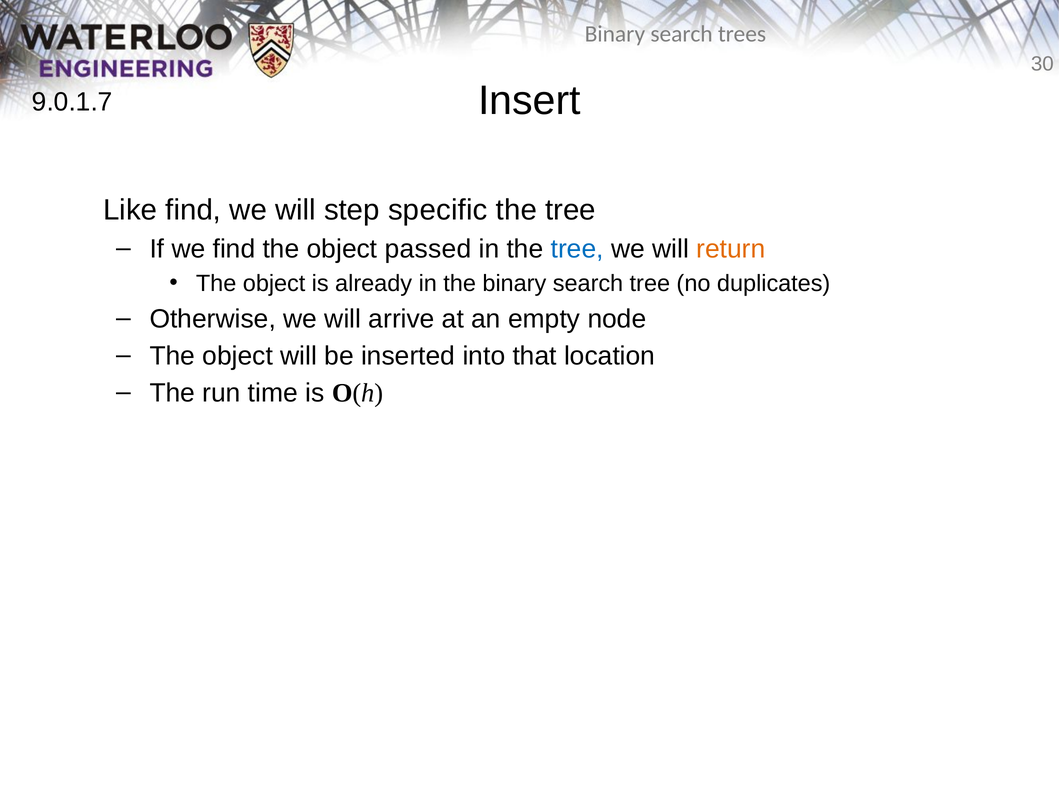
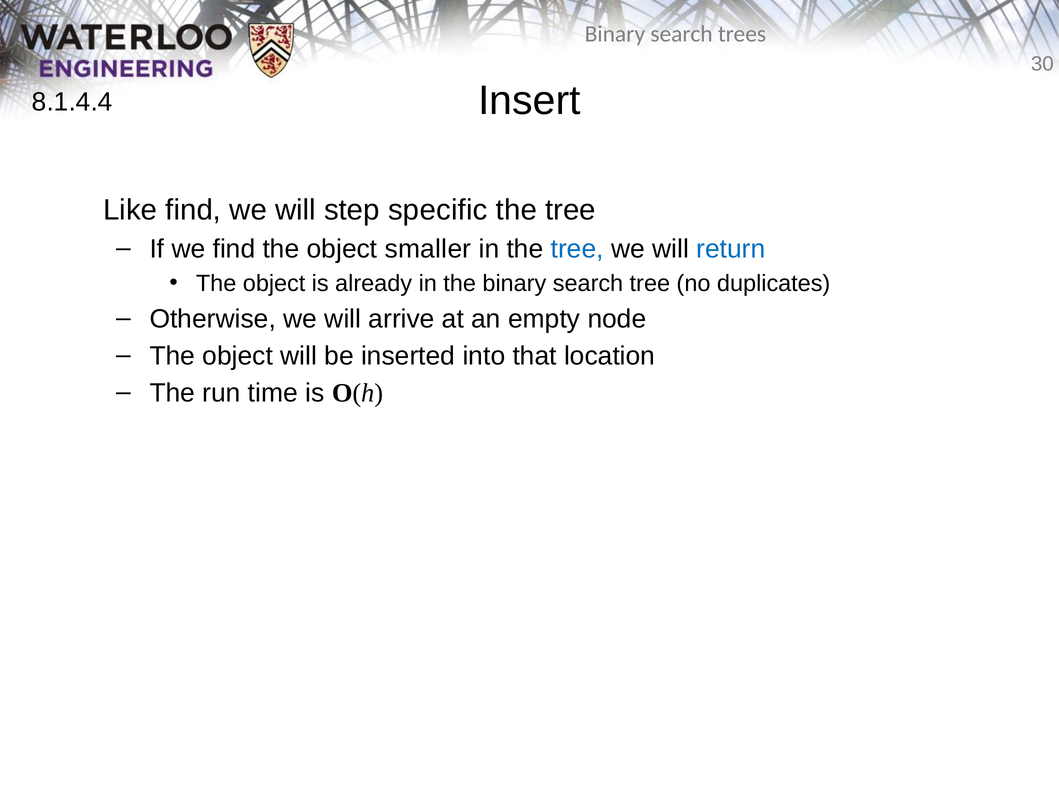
9.0.1.7: 9.0.1.7 -> 8.1.4.4 (72, 102)
passed: passed -> smaller (428, 249)
return colour: orange -> blue (731, 249)
